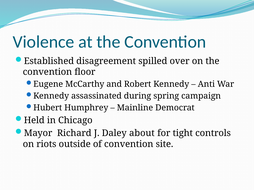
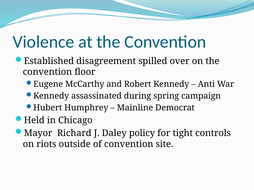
about: about -> policy (142, 133)
